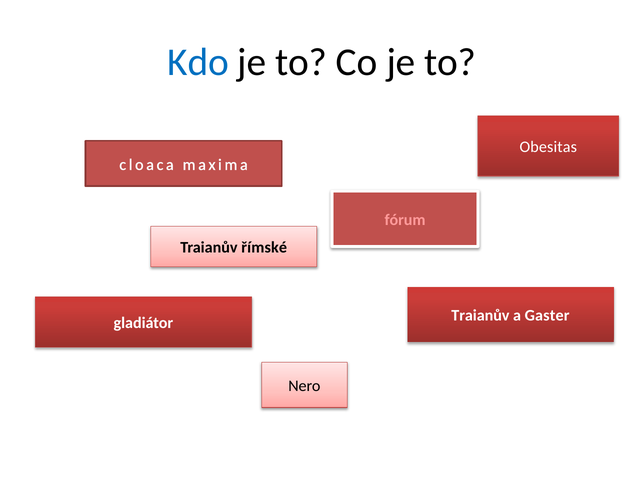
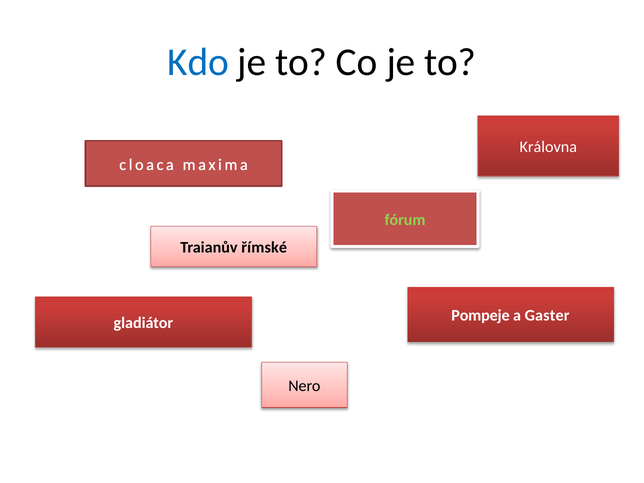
Obesitas: Obesitas -> Královna (548, 147)
fórum colour: pink -> light green (405, 220)
gladiátor Traianův: Traianův -> Pompeje (480, 316)
